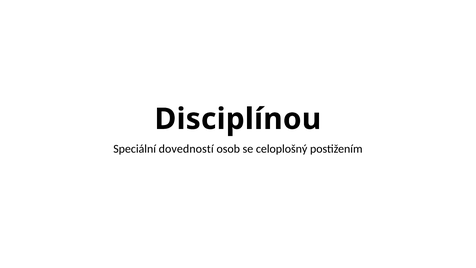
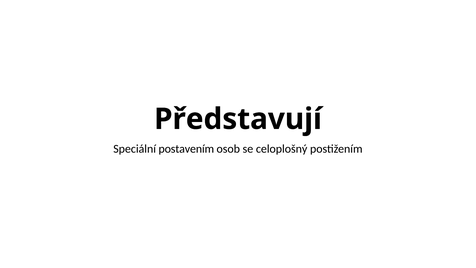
Disciplínou: Disciplínou -> Představují (238, 119)
dovedností: dovedností -> postavením (186, 149)
